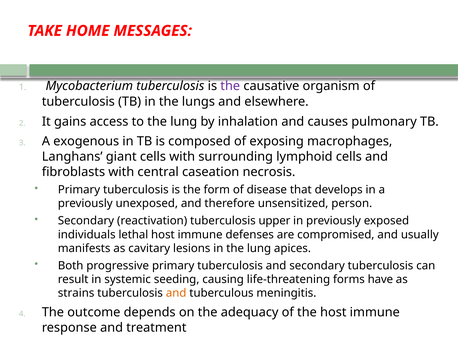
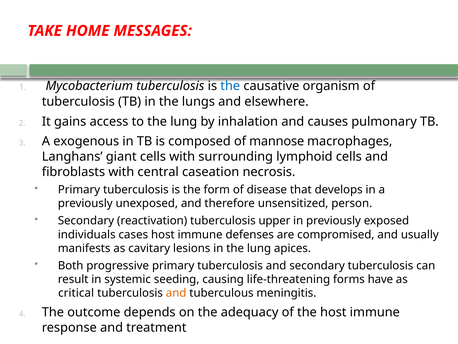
the colour: purple -> blue (230, 86)
exposing: exposing -> mannose (277, 141)
lethal: lethal -> cases (133, 234)
strains: strains -> critical (76, 293)
